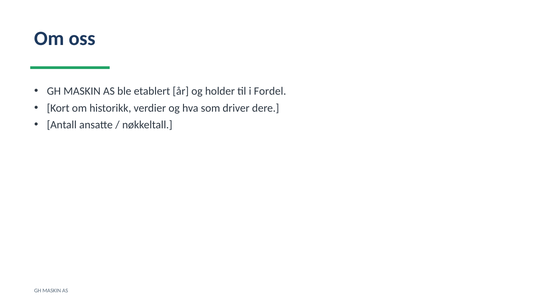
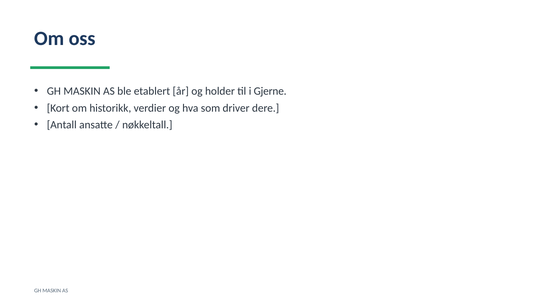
Fordel: Fordel -> Gjerne (270, 91)
